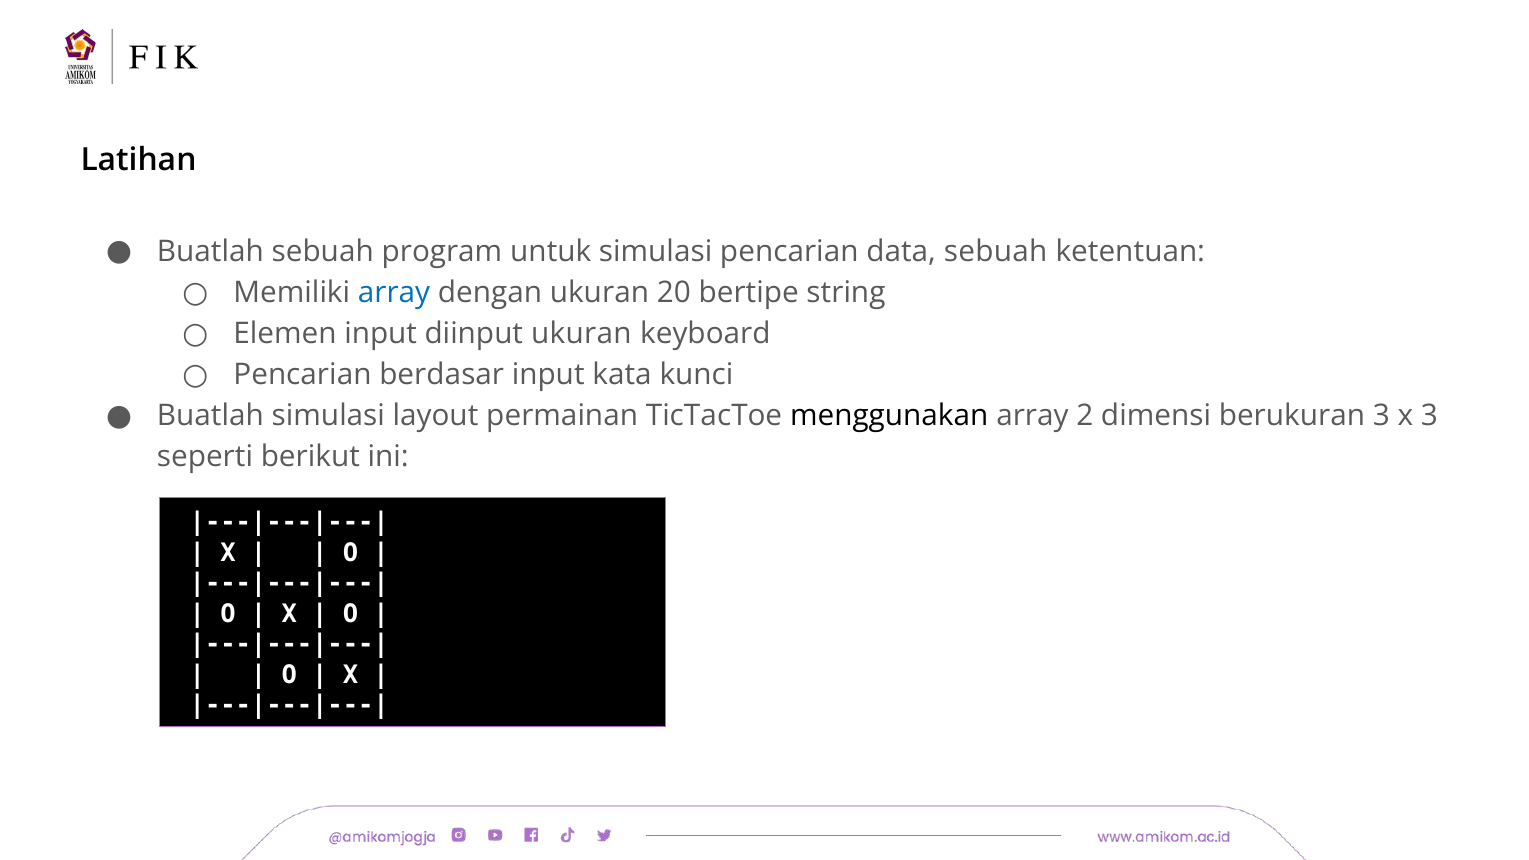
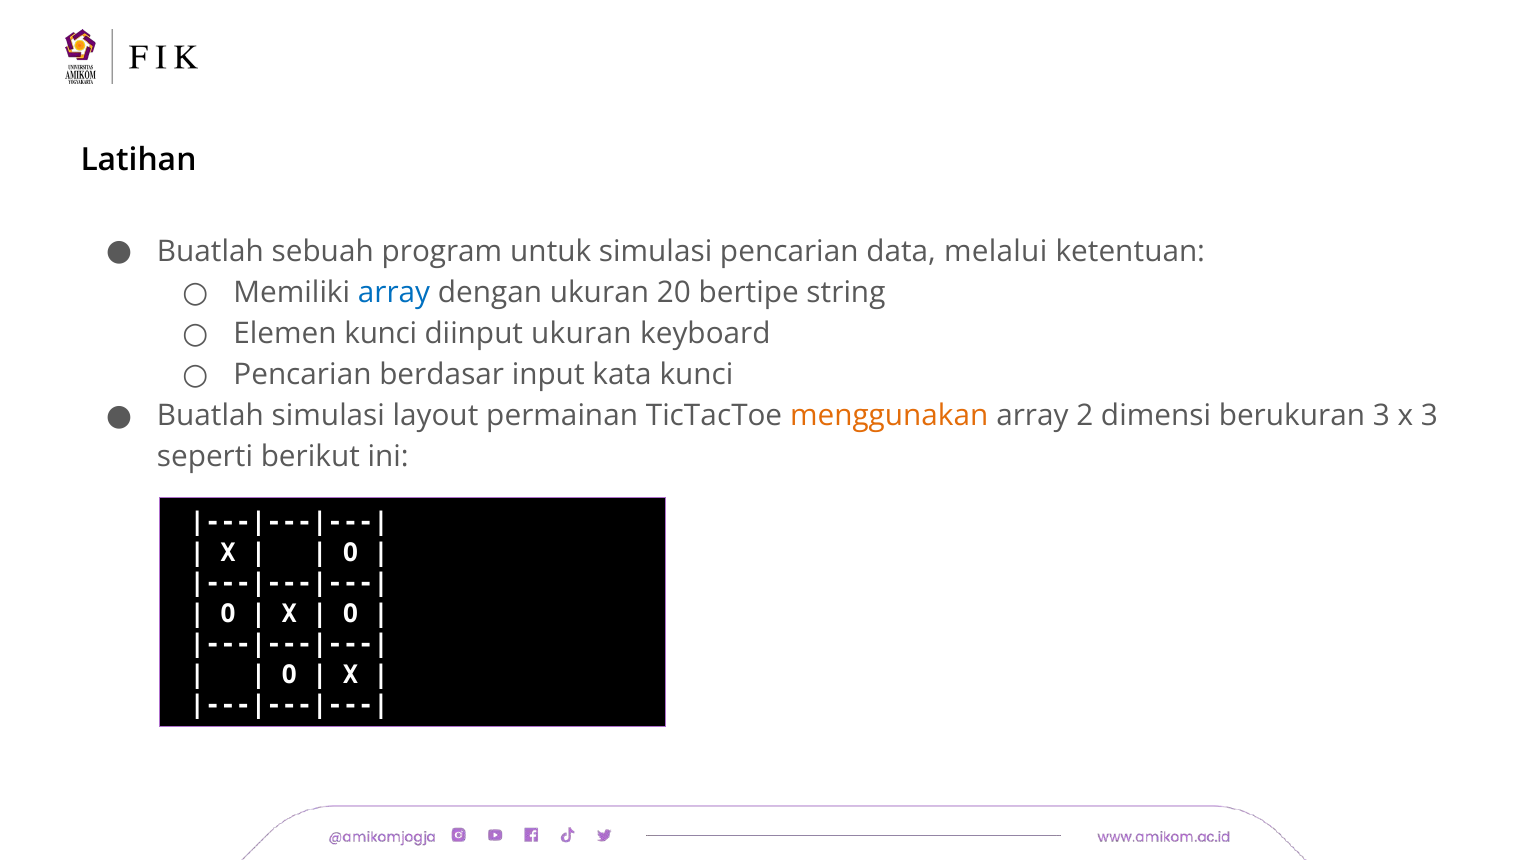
data sebuah: sebuah -> melalui (996, 252)
Elemen input: input -> kunci (381, 334)
menggunakan colour: black -> orange (889, 416)
